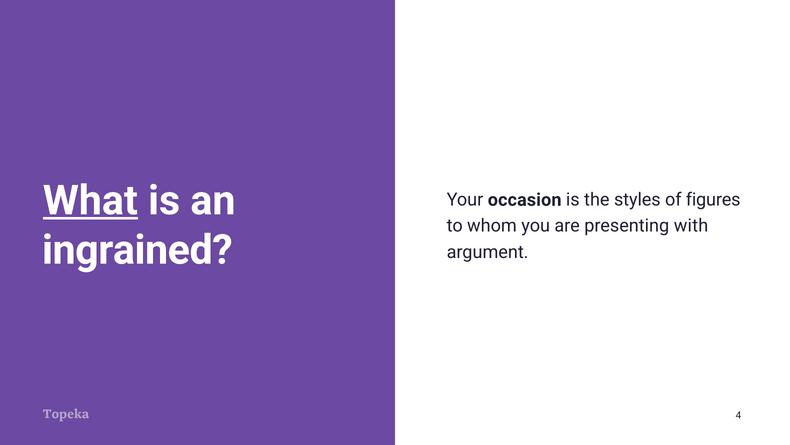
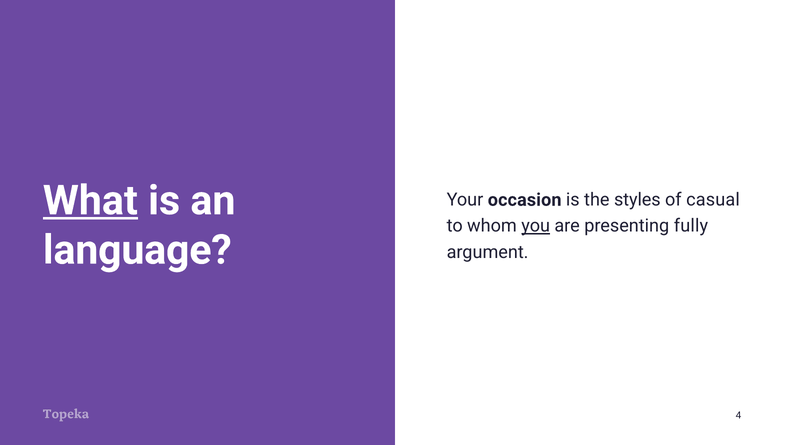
figures: figures -> casual (713, 200)
you underline: none -> present (536, 226)
with: with -> fully (691, 226)
ingrained: ingrained -> language (137, 250)
